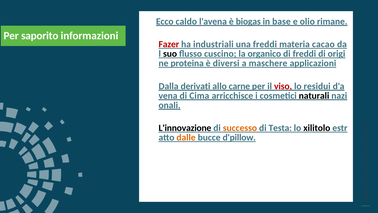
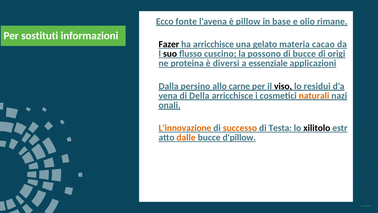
caldo: caldo -> fonte (186, 21)
biogas: biogas -> pillow (248, 21)
saporito: saporito -> sostituti (40, 36)
Fazer colour: red -> black (169, 44)
ha industriali: industriali -> arricchisce (213, 44)
una freddi: freddi -> gelato (265, 44)
organico: organico -> possono (264, 54)
di freddi: freddi -> bucce (304, 54)
maschere: maschere -> essenziale (268, 63)
derivati: derivati -> persino (195, 86)
viso colour: red -> black (283, 86)
Cima: Cima -> Della (199, 95)
naturali colour: black -> orange (314, 95)
L'innovazione colour: black -> orange (185, 128)
